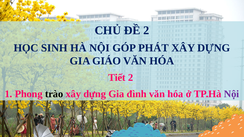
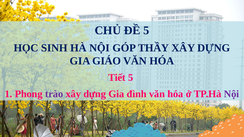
ĐỀ 2: 2 -> 5 (146, 30)
PHÁT: PHÁT -> THẦY (154, 48)
Tiết 2: 2 -> 5 (131, 78)
trào colour: black -> purple (54, 94)
